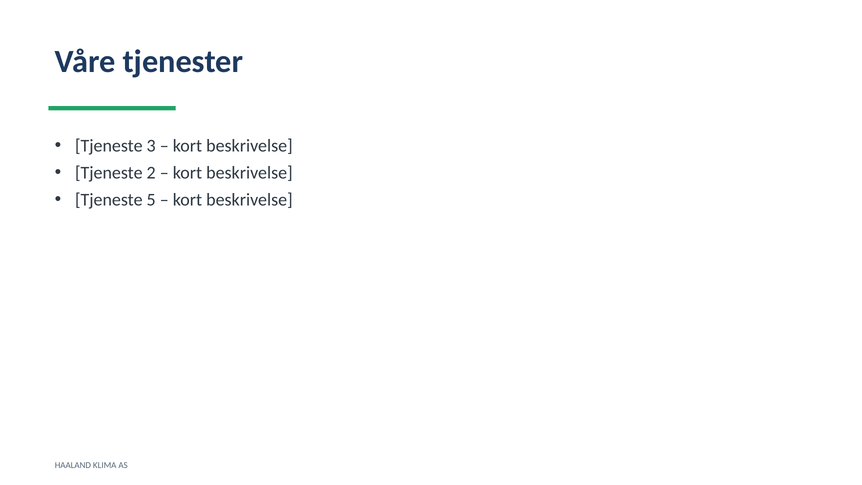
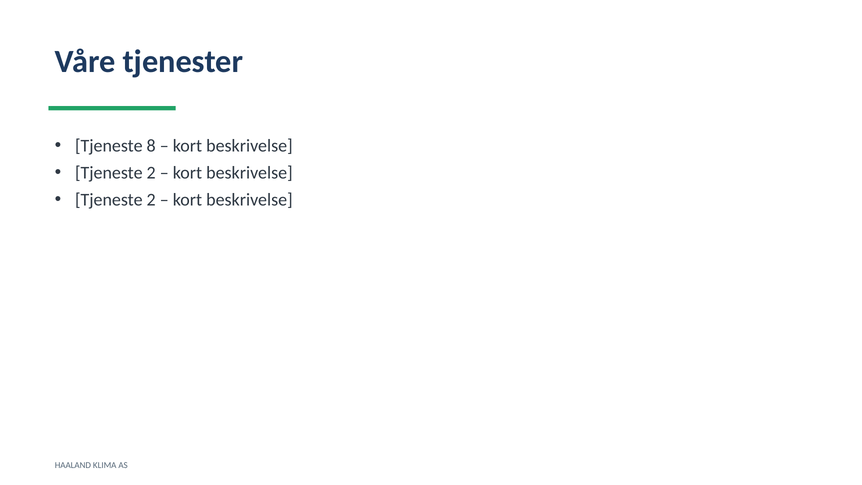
3: 3 -> 8 (151, 146)
5: 5 -> 2 (151, 200)
